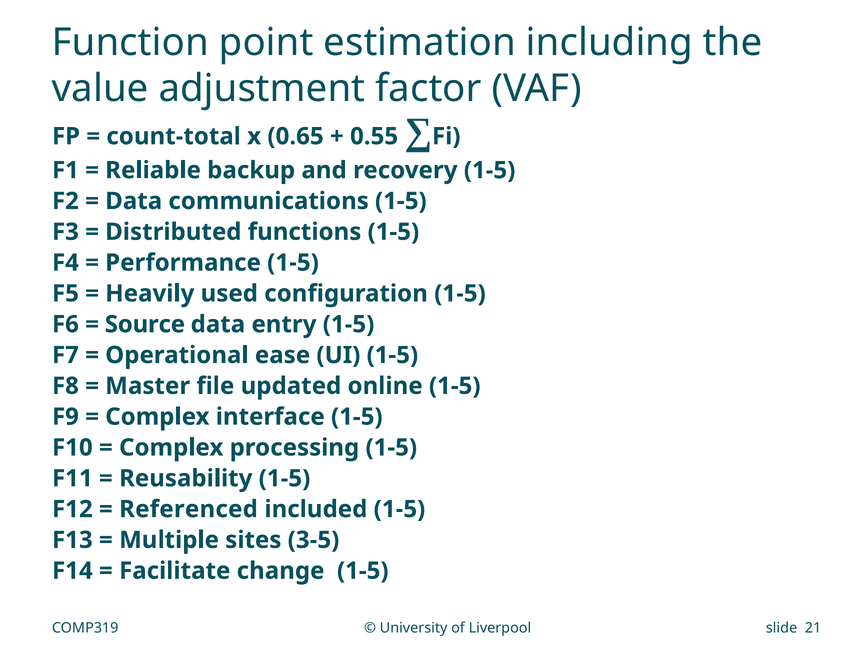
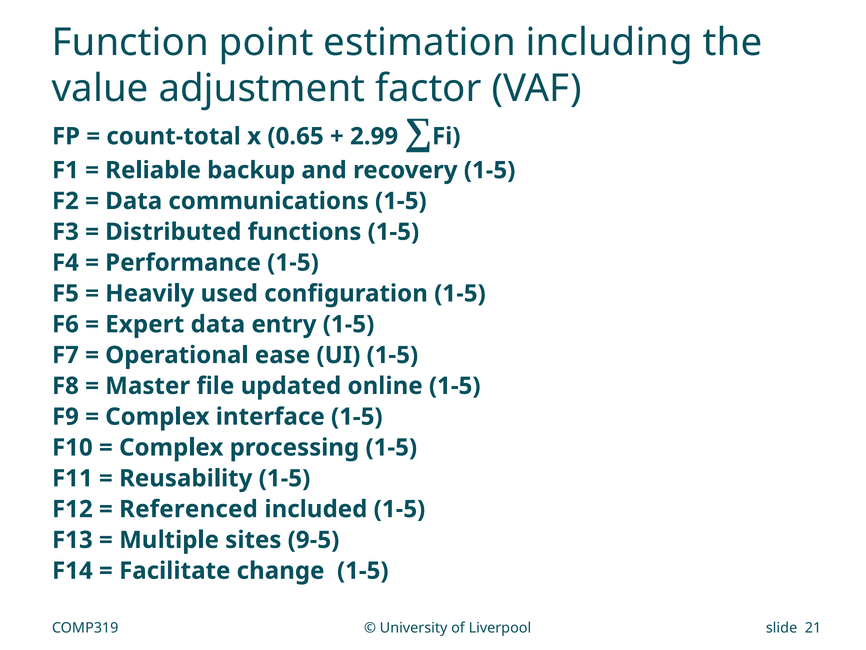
0.55: 0.55 -> 2.99 (374, 136)
Source: Source -> Expert (145, 324)
3-5: 3-5 -> 9-5 (314, 540)
